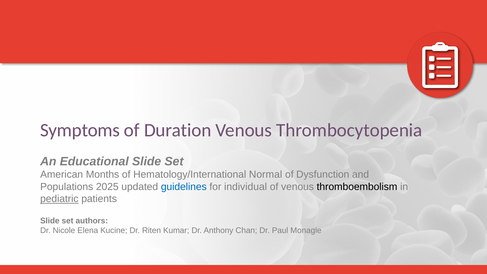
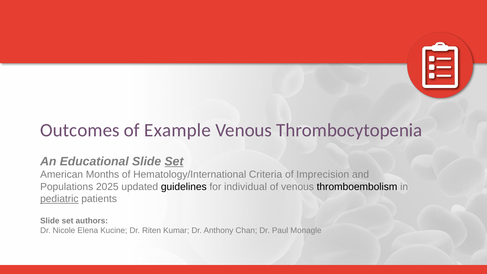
Symptoms: Symptoms -> Outcomes (80, 130)
Duration: Duration -> Example (178, 130)
Set underline: none -> present (174, 161)
Normal: Normal -> Criteria (266, 175)
Dysfunction: Dysfunction -> Imprecision (323, 175)
guidelines colour: blue -> black (184, 187)
